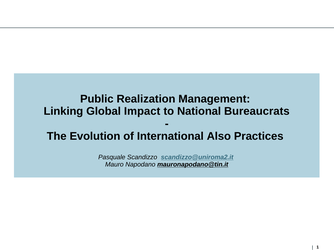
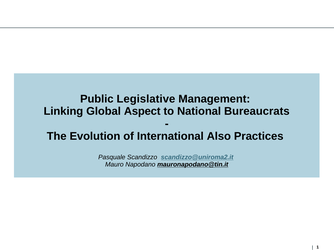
Realization: Realization -> Legislative (146, 99)
Impact: Impact -> Aspect (142, 112)
